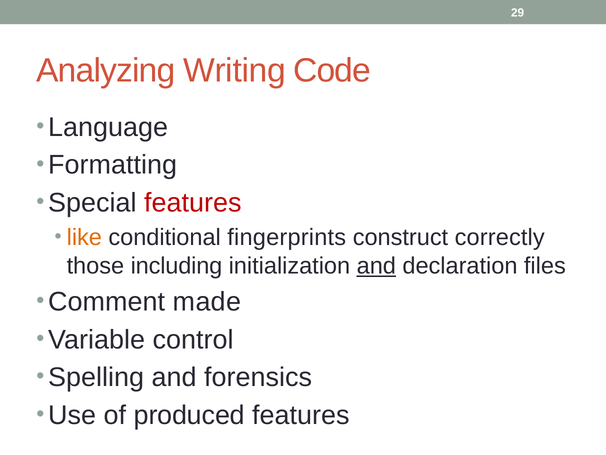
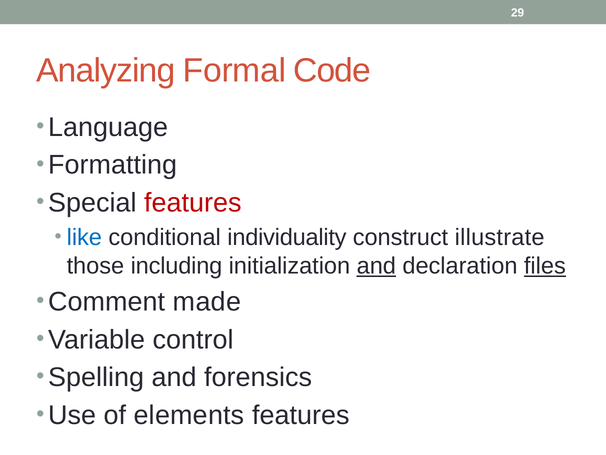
Writing: Writing -> Formal (234, 71)
like colour: orange -> blue (84, 237)
fingerprints: fingerprints -> individuality (287, 237)
correctly: correctly -> illustrate (500, 237)
files underline: none -> present (545, 266)
produced: produced -> elements (189, 415)
